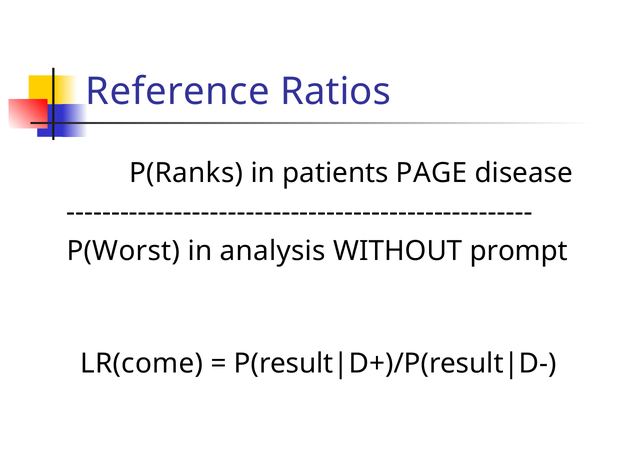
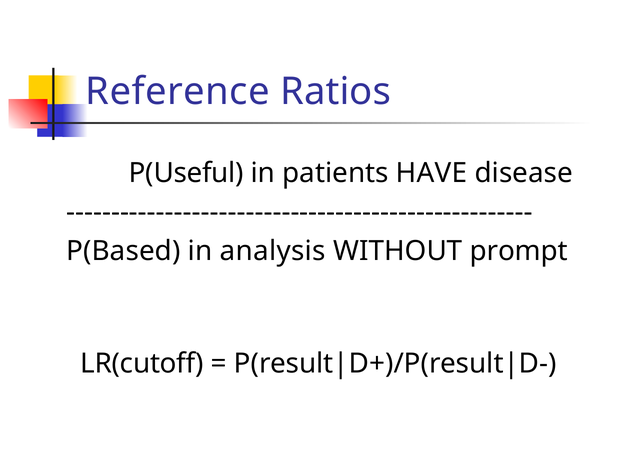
P(Ranks: P(Ranks -> P(Useful (186, 173)
PAGE: PAGE -> HAVE (432, 173)
P(Worst: P(Worst -> P(Based (123, 251)
LR(come: LR(come -> LR(cutoff (142, 364)
